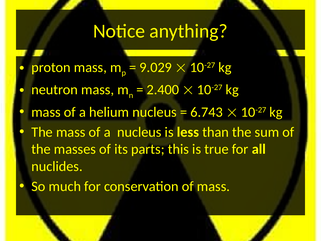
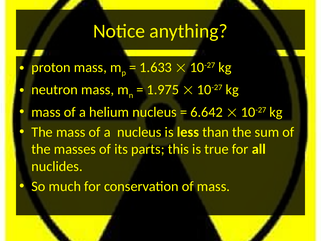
9.029: 9.029 -> 1.633 (156, 67)
2.400: 2.400 -> 1.975 (163, 90)
6.743: 6.743 -> 6.642 (207, 112)
